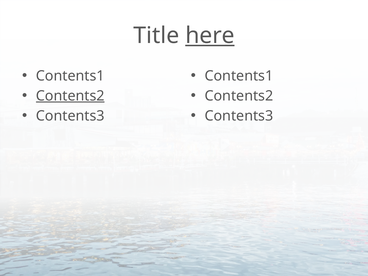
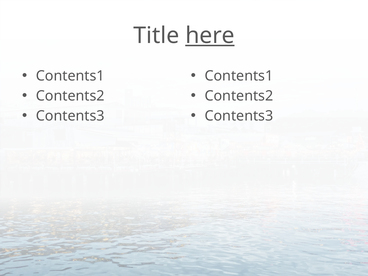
Contents2 underline: present -> none (70, 96)
